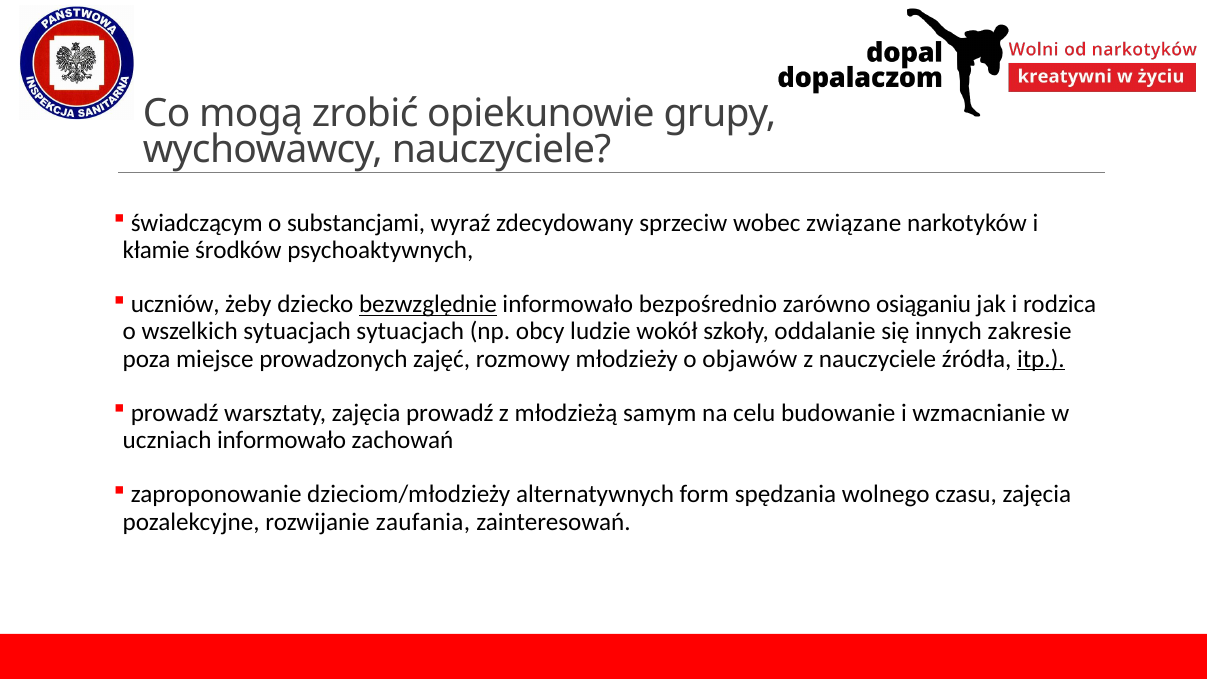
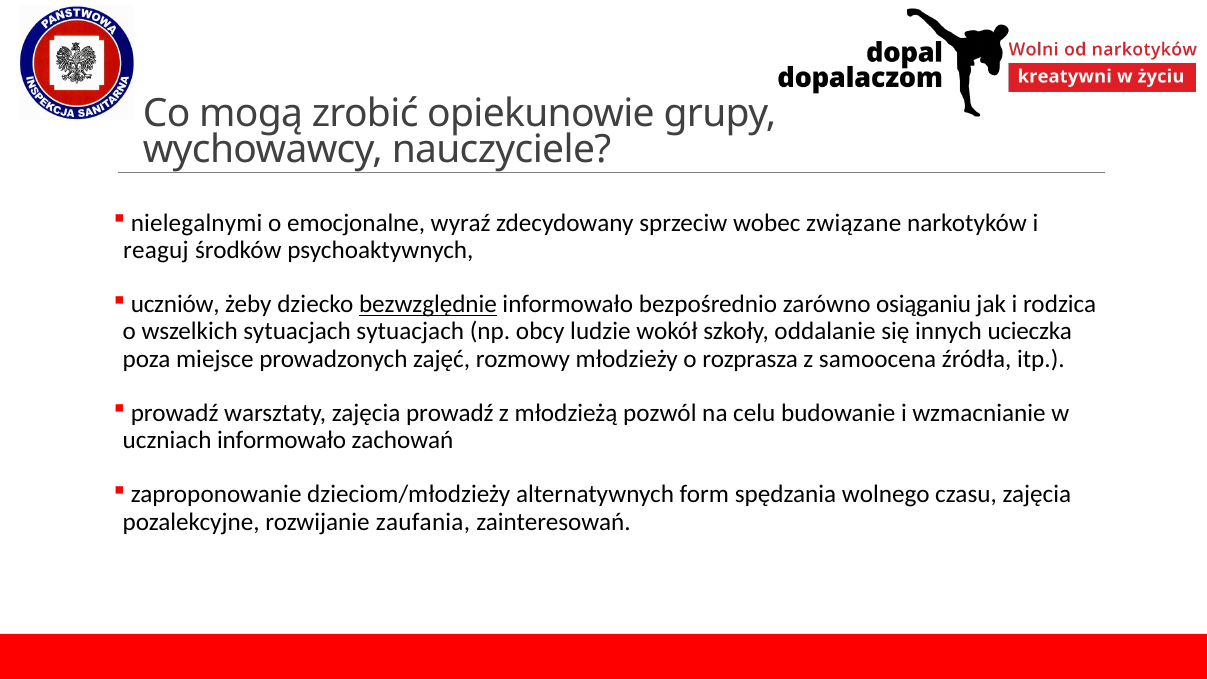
świadczącym: świadczącym -> nielegalnymi (197, 223)
substancjami: substancjami -> emocjonalne (356, 223)
kłamie: kłamie -> reaguj (156, 250)
zakresie: zakresie -> ucieczka (1030, 332)
objawów: objawów -> rozprasza (750, 359)
z nauczyciele: nauczyciele -> samoocena (878, 359)
itp underline: present -> none (1041, 359)
samym: samym -> pozwól (660, 413)
